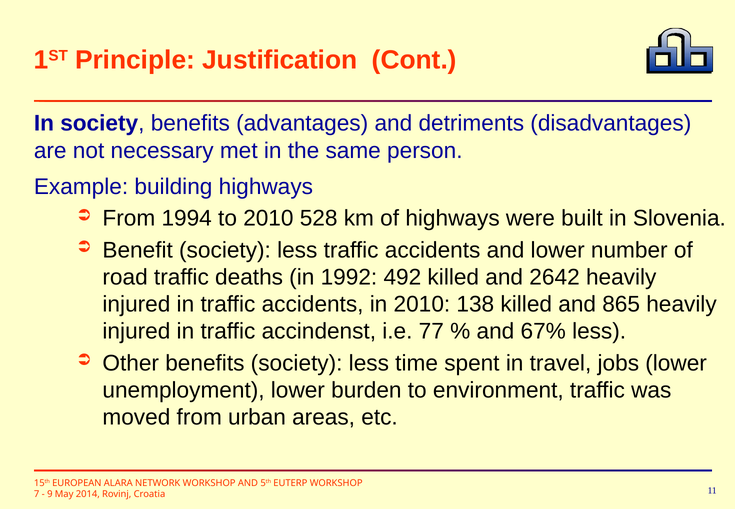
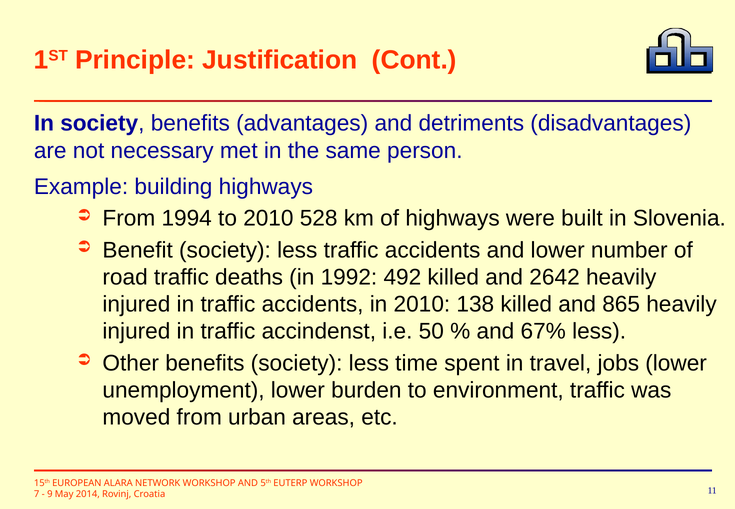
77: 77 -> 50 (431, 332)
